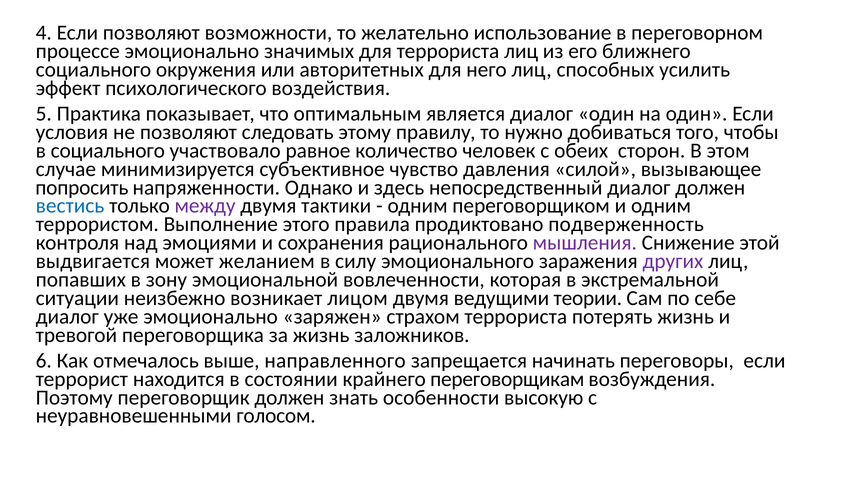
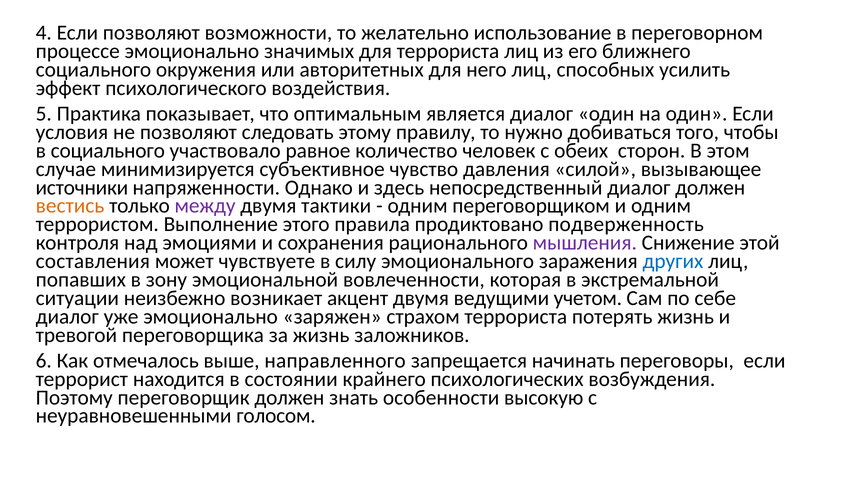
попросить: попросить -> источники (82, 188)
вестись colour: blue -> orange (70, 206)
выдвигается: выдвигается -> составления (93, 261)
желанием: желанием -> чувствуете (267, 261)
других colour: purple -> blue (673, 261)
лицом: лицом -> акцент (358, 298)
теории: теории -> учетом (588, 298)
переговорщикам: переговорщикам -> психологических (507, 379)
